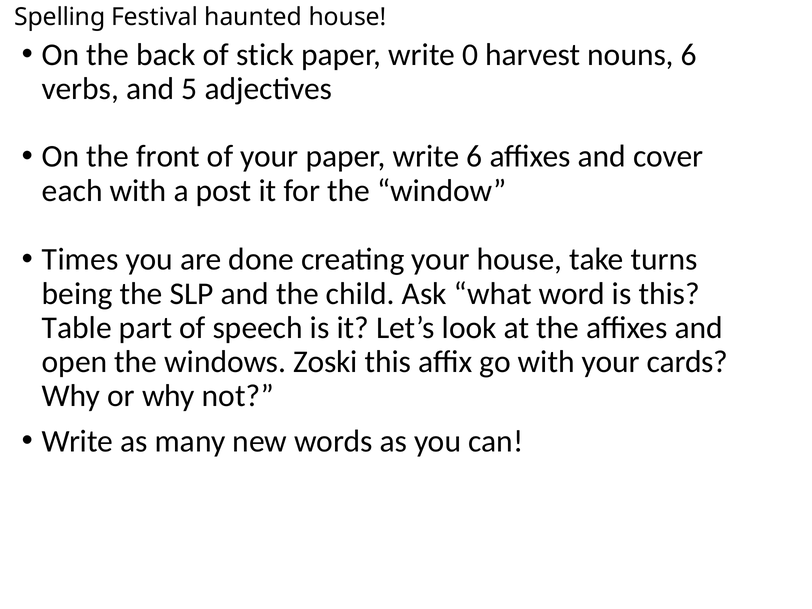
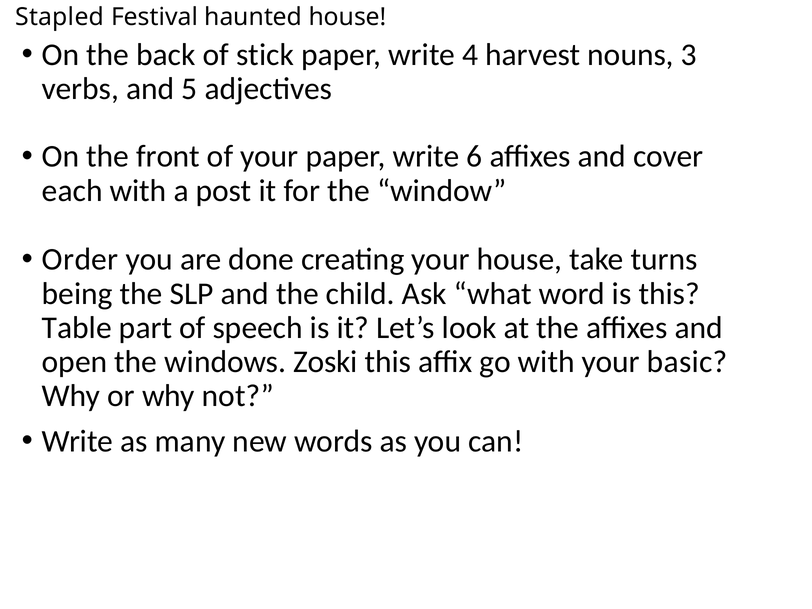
Spelling: Spelling -> Stapled (60, 17)
0: 0 -> 4 (470, 55)
nouns 6: 6 -> 3 (689, 55)
Times: Times -> Order (80, 259)
cards: cards -> basic (687, 362)
